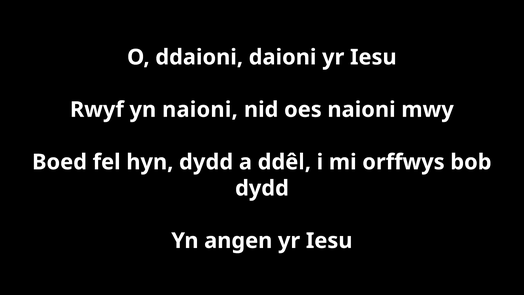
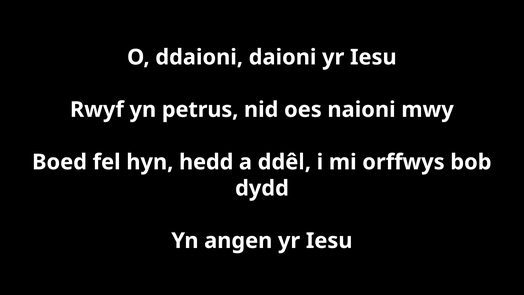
yn naioni: naioni -> petrus (200, 110)
hyn dydd: dydd -> hedd (206, 162)
